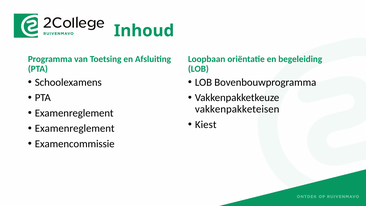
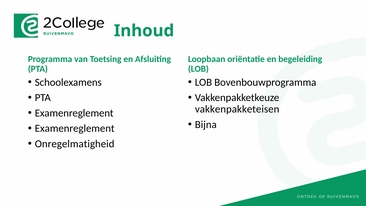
Kiest: Kiest -> Bijna (206, 124)
Examencommissie: Examencommissie -> Onregelmatigheid (75, 144)
